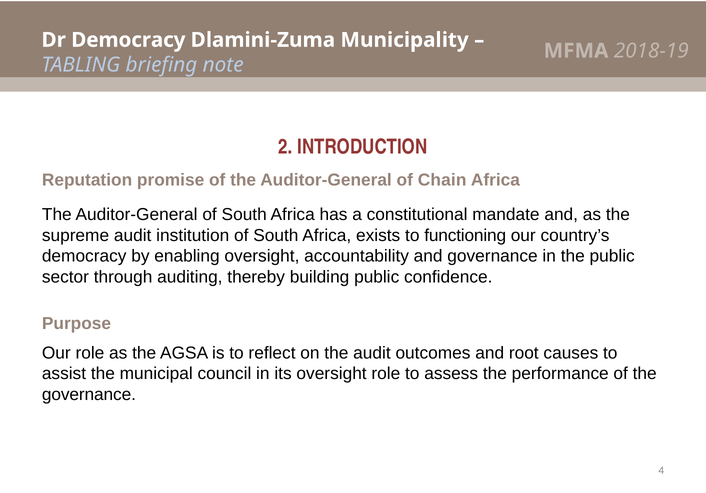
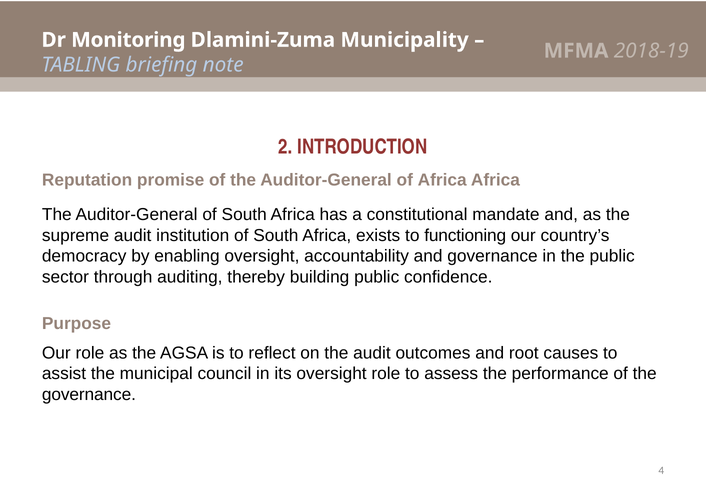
Dr Democracy: Democracy -> Monitoring (128, 40)
of Chain: Chain -> Africa (442, 180)
